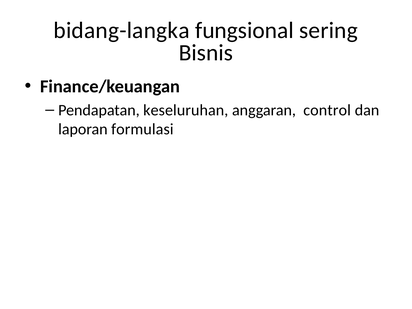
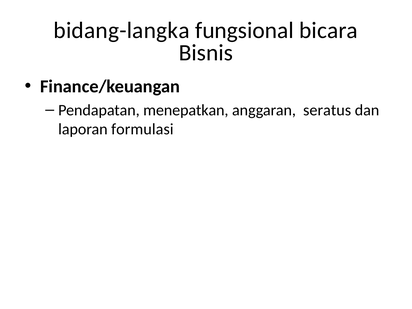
sering: sering -> bicara (329, 30)
keseluruhan: keseluruhan -> menepatkan (186, 110)
control: control -> seratus (327, 110)
